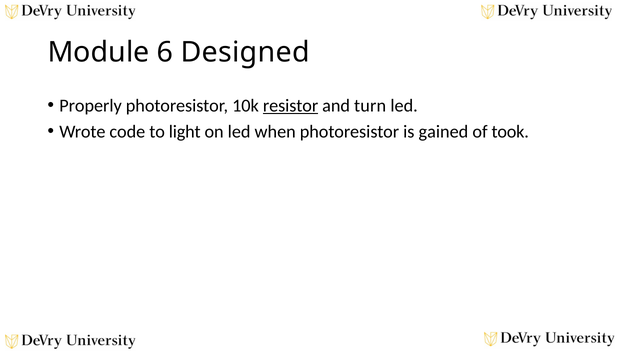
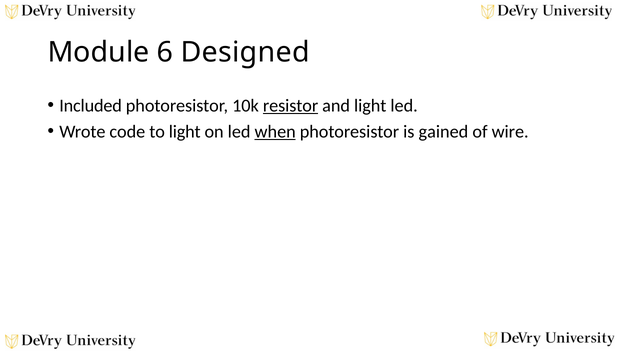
Properly: Properly -> Included (91, 106)
and turn: turn -> light (370, 106)
when underline: none -> present (275, 132)
took: took -> wire (510, 132)
